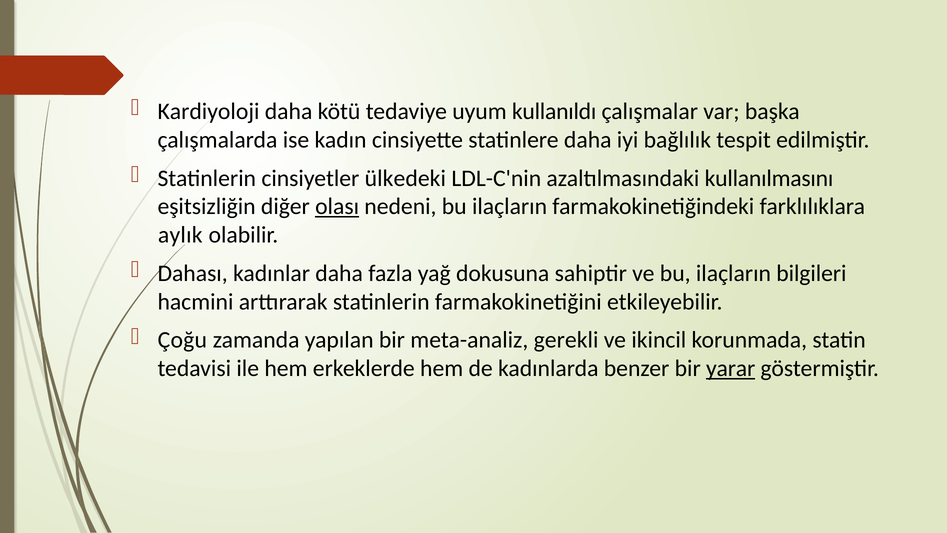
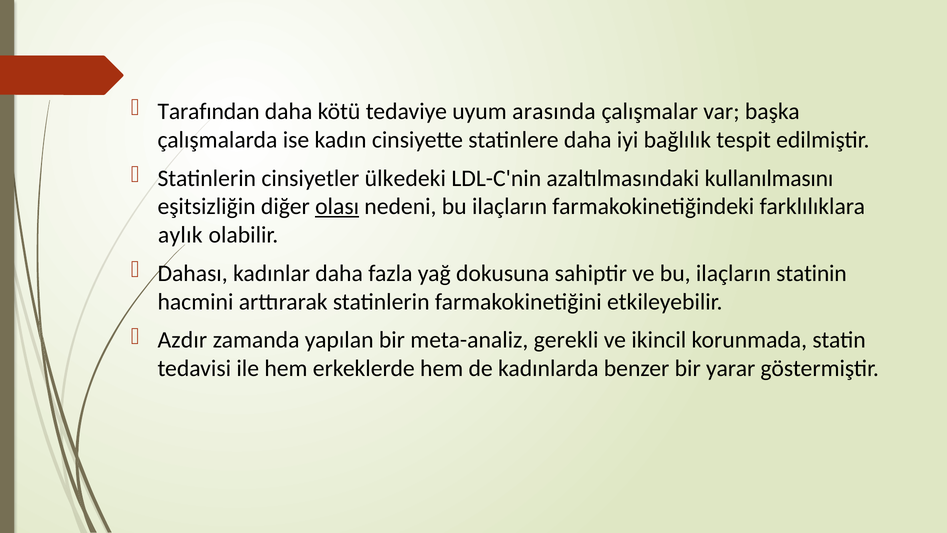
Kardiyoloji: Kardiyoloji -> Tarafından (209, 111)
kullanıldı: kullanıldı -> arasında (554, 111)
bilgileri: bilgileri -> statinin (811, 273)
Çoğu: Çoğu -> Azdır (182, 340)
yarar underline: present -> none (731, 368)
